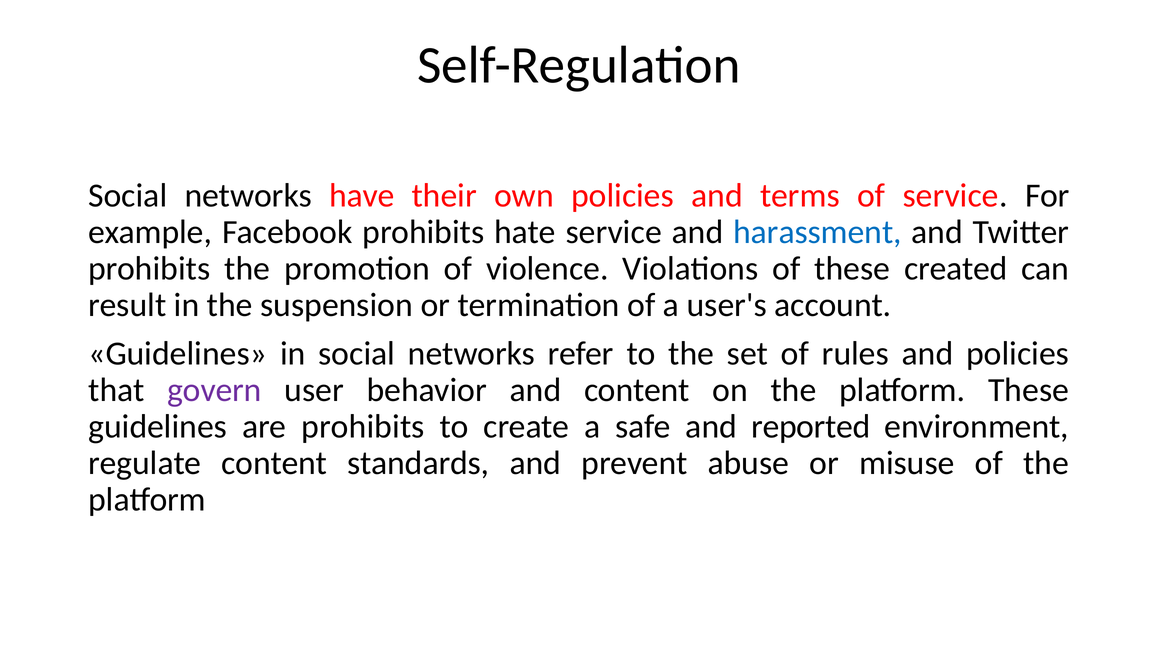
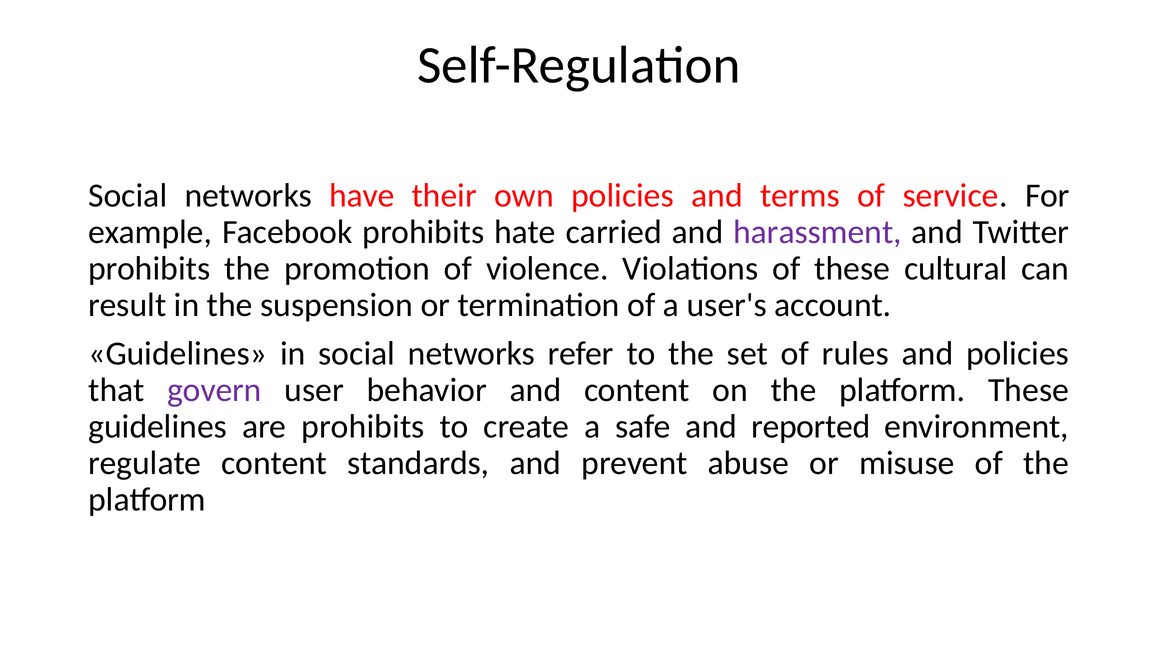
hate service: service -> carried (614, 232)
harassment colour: blue -> purple (817, 232)
created: created -> cultural (956, 269)
